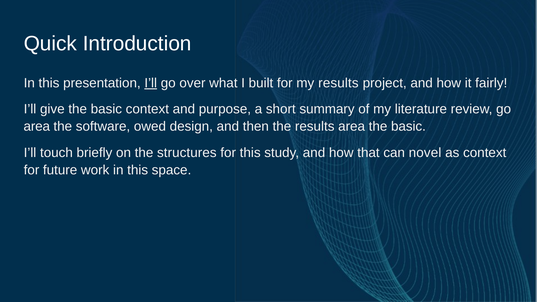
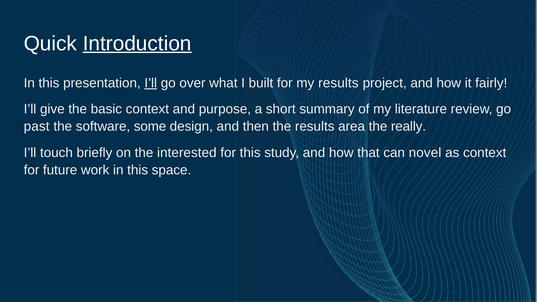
Introduction underline: none -> present (137, 43)
area: area -> past (37, 127)
owed: owed -> some (150, 127)
basic: basic -> really (408, 127)
structures: structures -> interested (187, 153)
